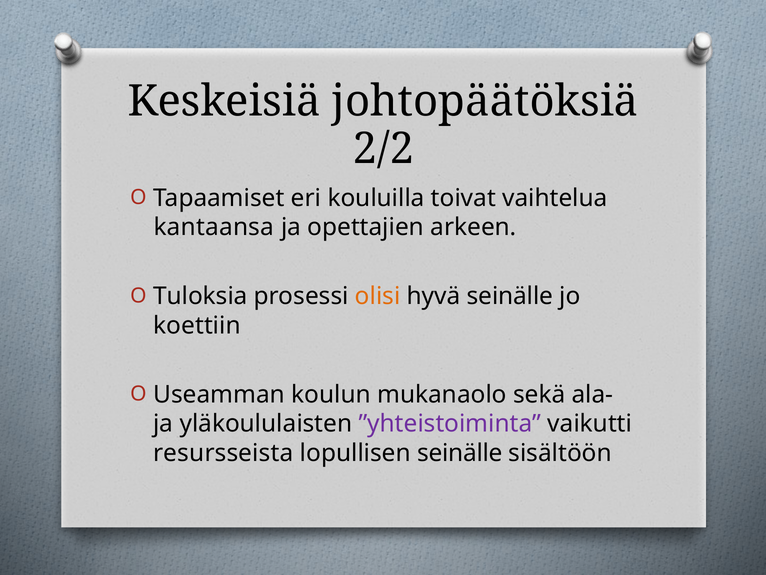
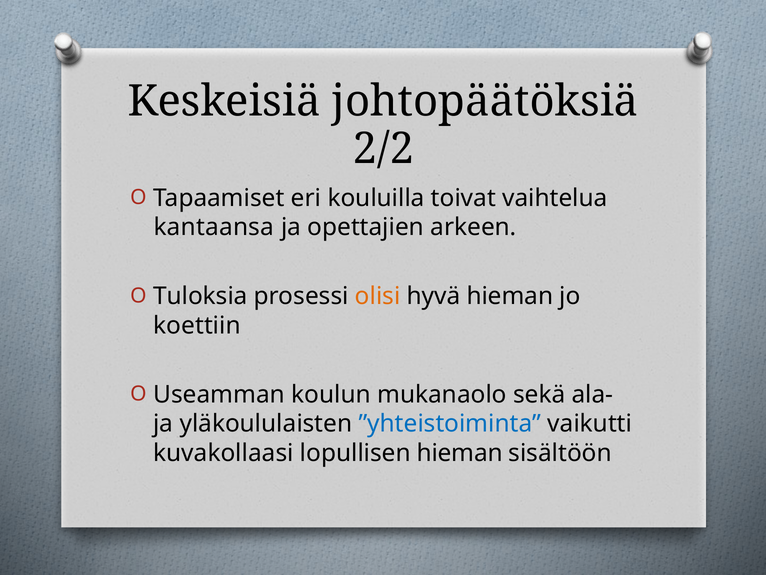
hyvä seinälle: seinälle -> hieman (510, 296)
”yhteistoiminta colour: purple -> blue (450, 424)
resursseista: resursseista -> kuvakollaasi (223, 453)
lopullisen seinälle: seinälle -> hieman (460, 453)
